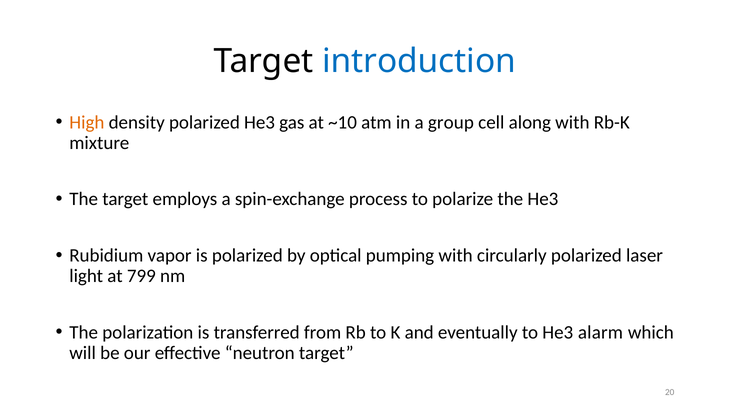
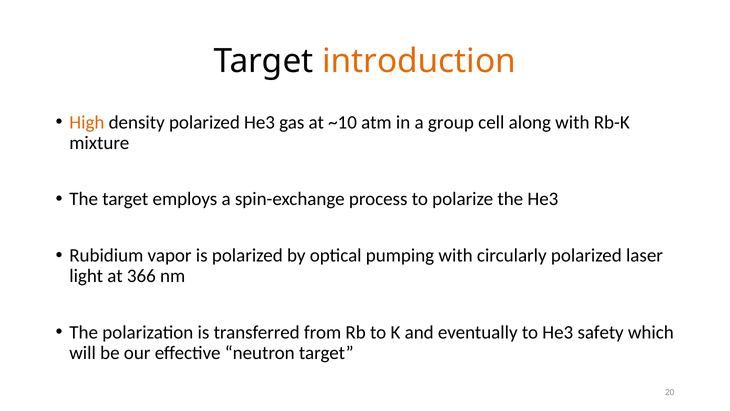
introduction colour: blue -> orange (419, 61)
799: 799 -> 366 (141, 276)
alarm: alarm -> safety (601, 332)
